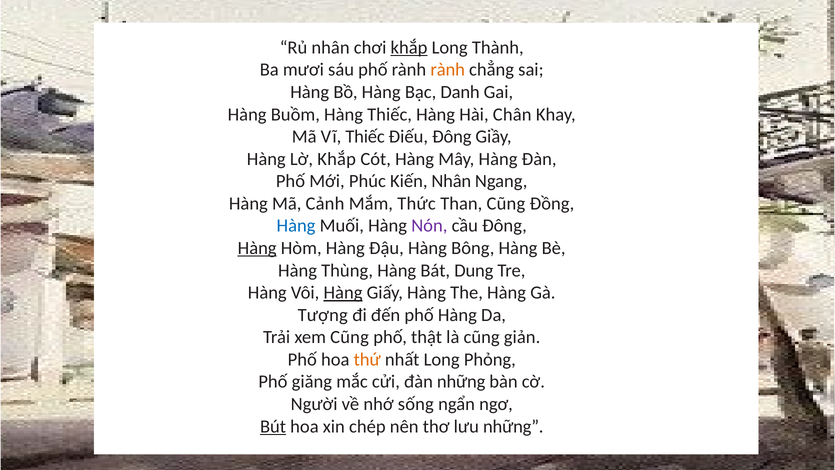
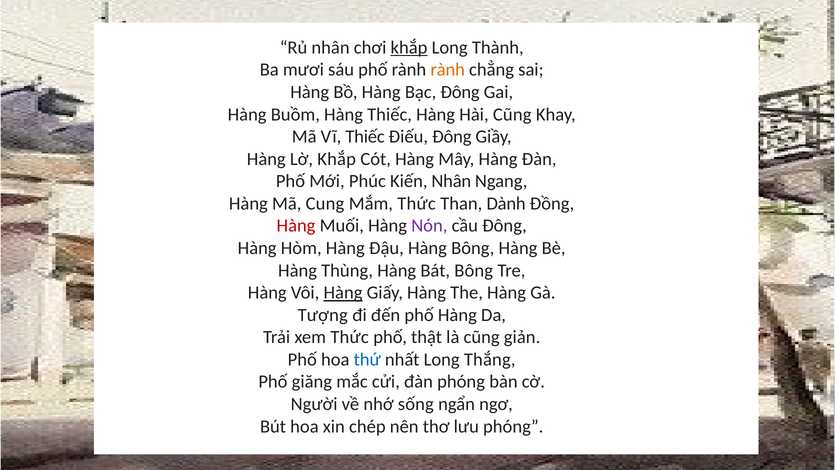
Bạc Danh: Danh -> Đông (460, 92)
Hài Chân: Chân -> Cũng (512, 114)
Cảnh: Cảnh -> Cung (325, 203)
Than Cũng: Cũng -> Dành (506, 203)
Hàng colour: blue -> red (296, 226)
Hàng underline: present -> none (257, 248)
Bát Dung: Dung -> Bông (474, 270)
xem Cũng: Cũng -> Thức (350, 337)
thứ colour: orange -> blue (367, 359)
Phỏng: Phỏng -> Thắng (490, 359)
đàn những: những -> phóng (461, 382)
Bút underline: present -> none (273, 426)
lưu những: những -> phóng (513, 426)
